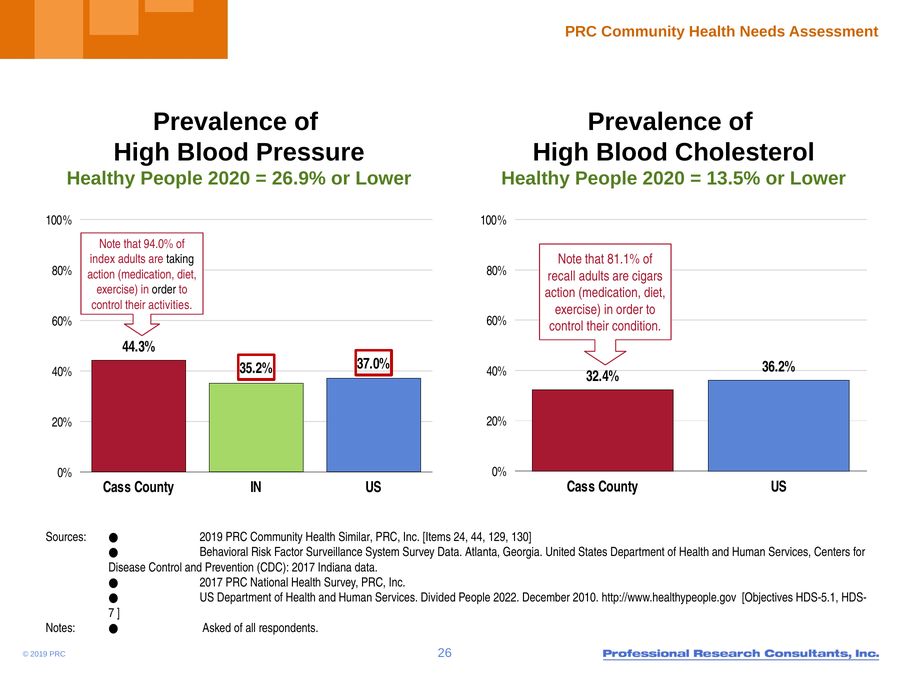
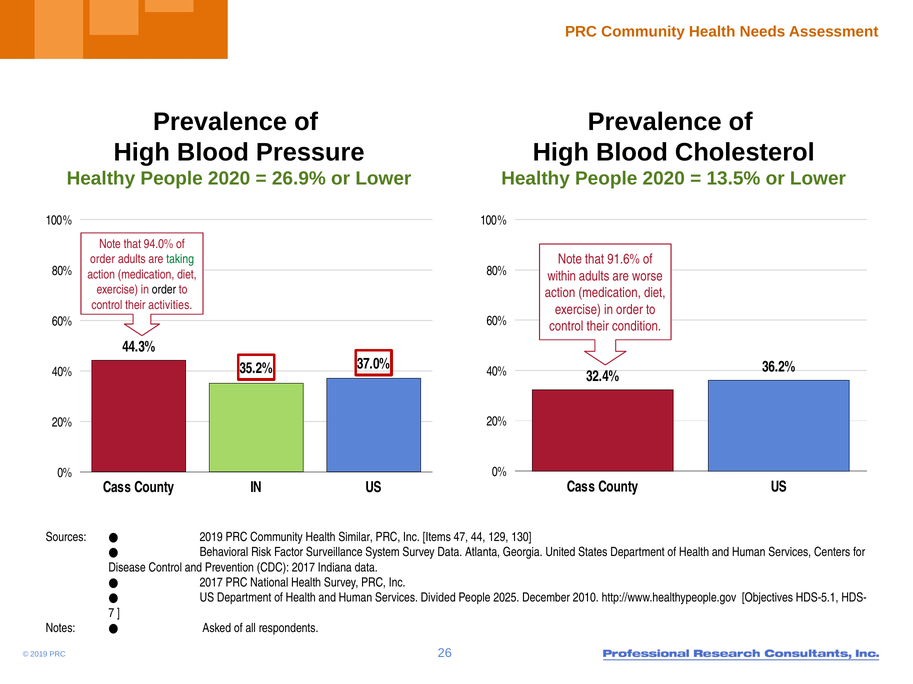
81.1%: 81.1% -> 91.6% (623, 260)
index: index -> order (102, 259)
taking colour: black -> green (180, 259)
recall: recall -> within (562, 276)
cigars: cigars -> worse (647, 276)
24: 24 -> 47 (461, 537)
2022: 2022 -> 2025 (506, 598)
